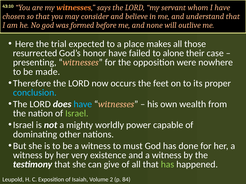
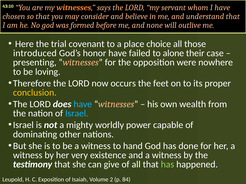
expected: expected -> covenant (87, 44)
makes: makes -> choice (159, 44)
resurrected: resurrected -> introduced (35, 53)
made: made -> loving (48, 72)
conclusion colour: light blue -> yellow (35, 93)
Israel colour: light green -> light blue (77, 114)
must: must -> hand (133, 146)
